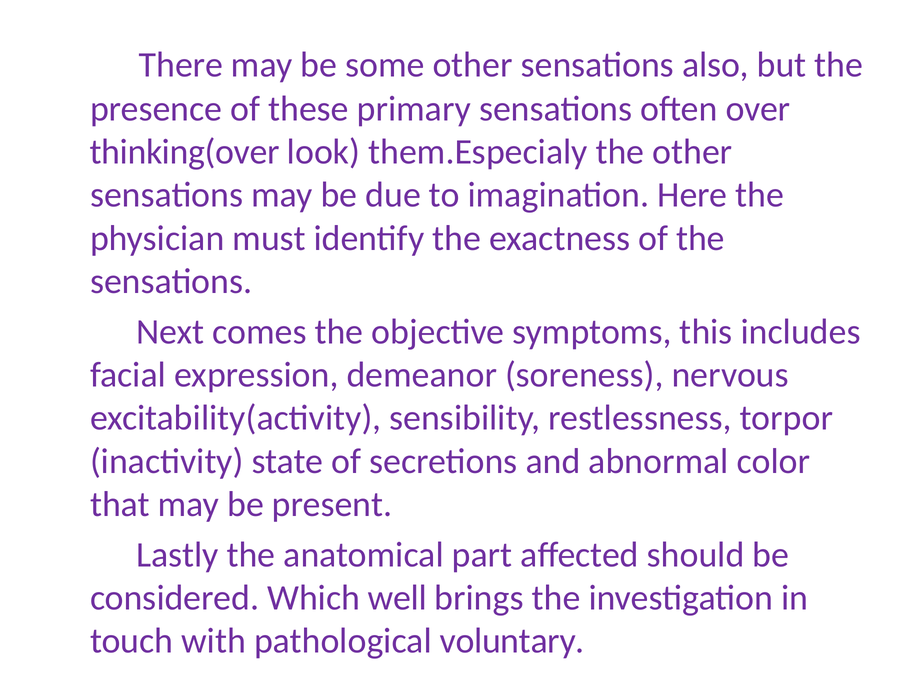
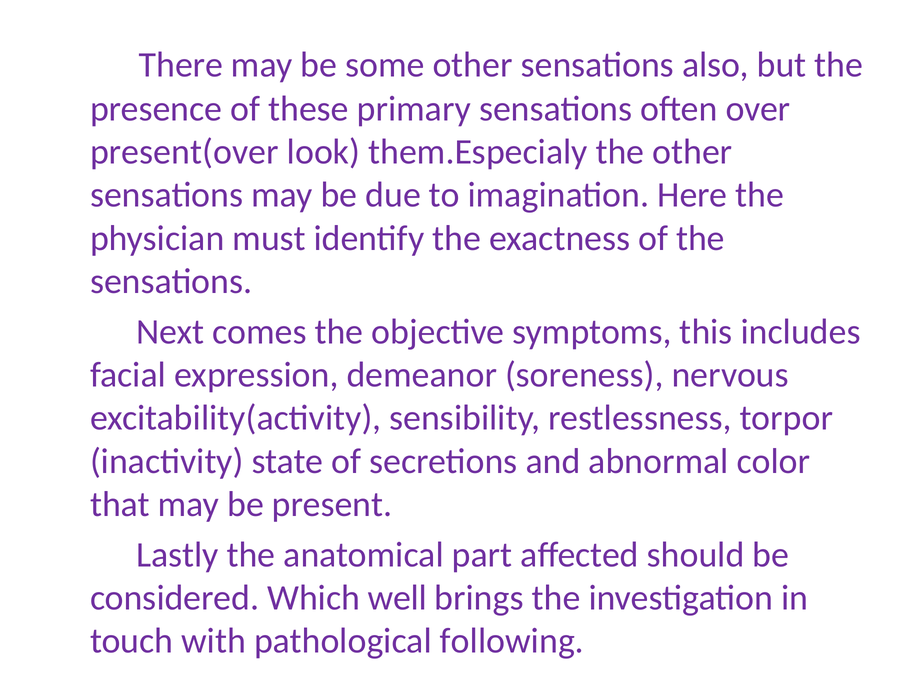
thinking(over: thinking(over -> present(over (184, 152)
voluntary: voluntary -> following (512, 640)
